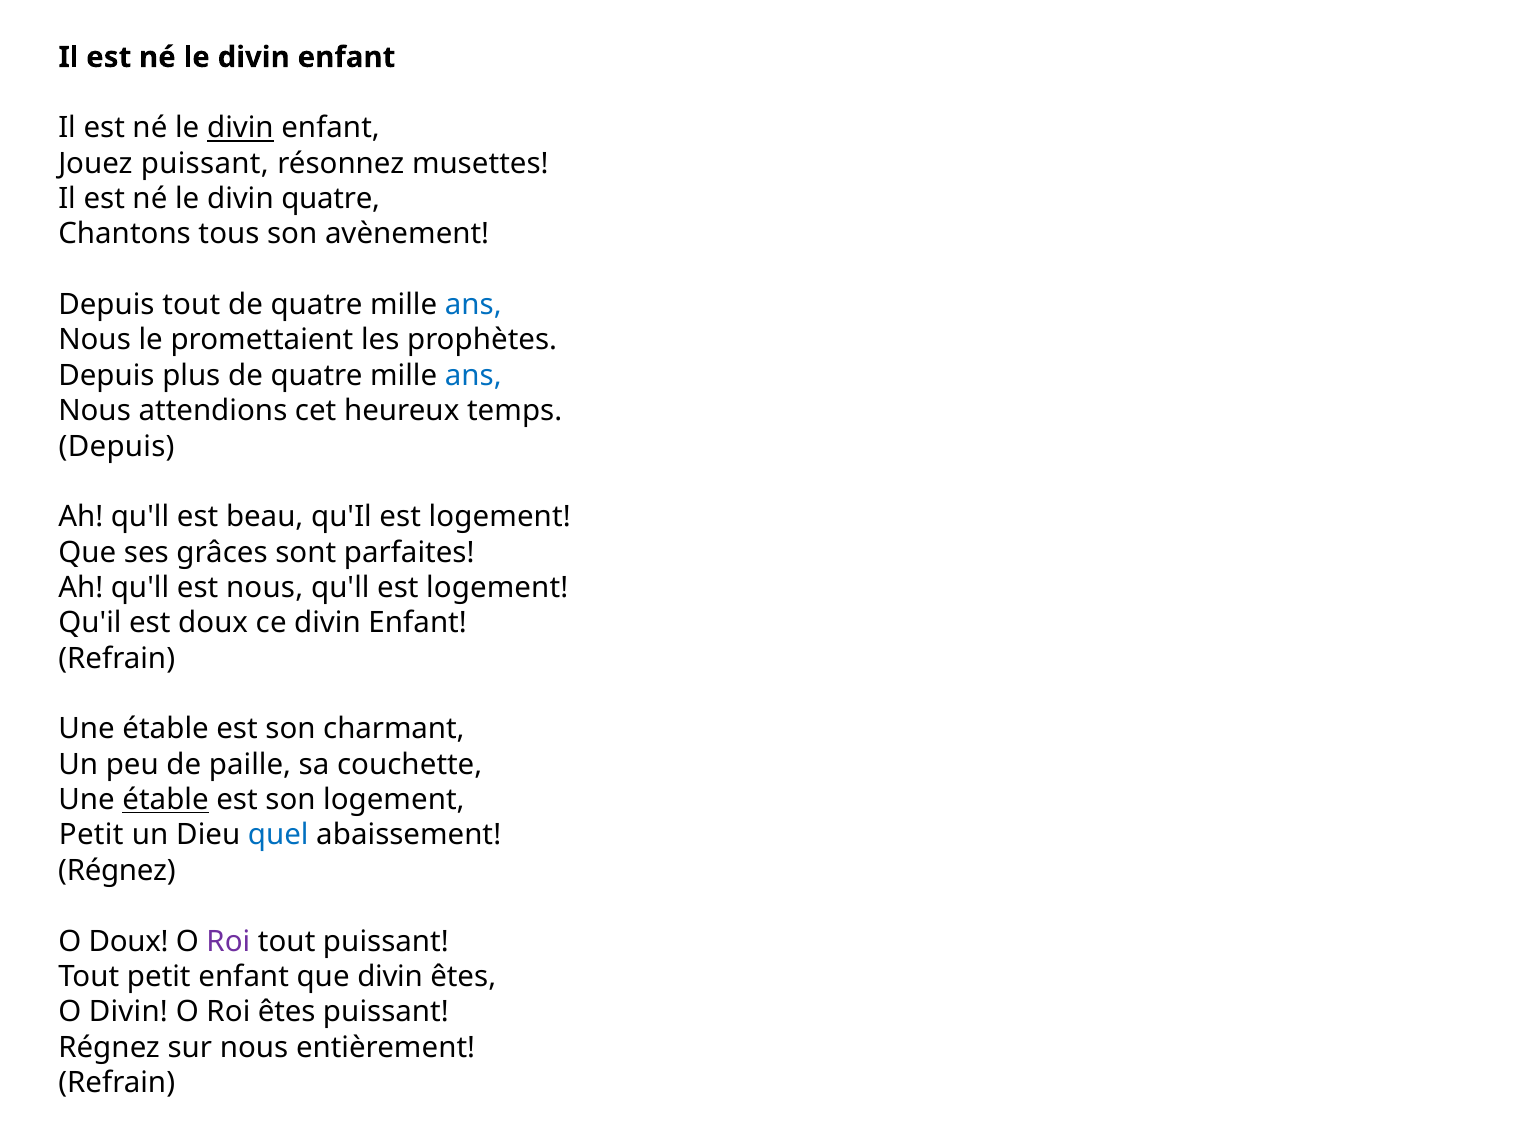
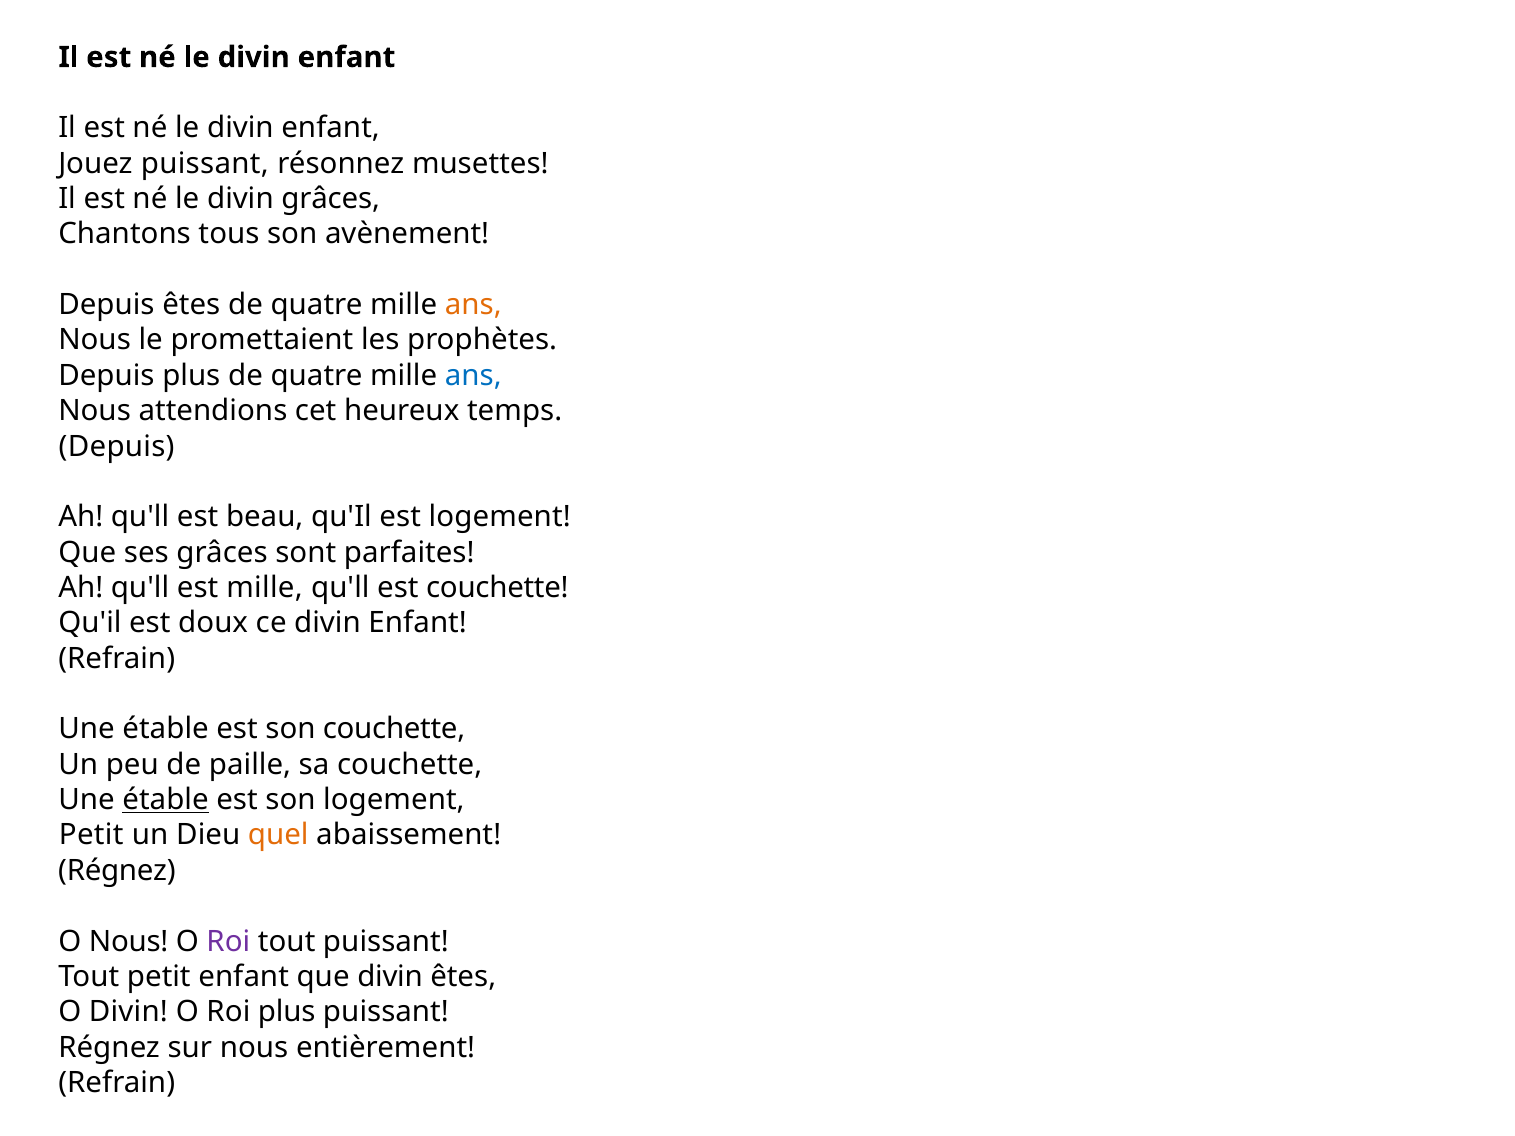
divin underline: present -> none (240, 128)
divin quatre: quatre -> grâces (331, 199)
Depuis tout: tout -> êtes (191, 305)
ans colour: blue -> orange (473, 305)
est nous: nous -> mille (265, 588)
qu'll est logement: logement -> couchette (497, 588)
son charmant: charmant -> couchette (394, 729)
quel colour: blue -> orange (278, 835)
O Doux: Doux -> Nous (129, 942)
Roi êtes: êtes -> plus (287, 1012)
